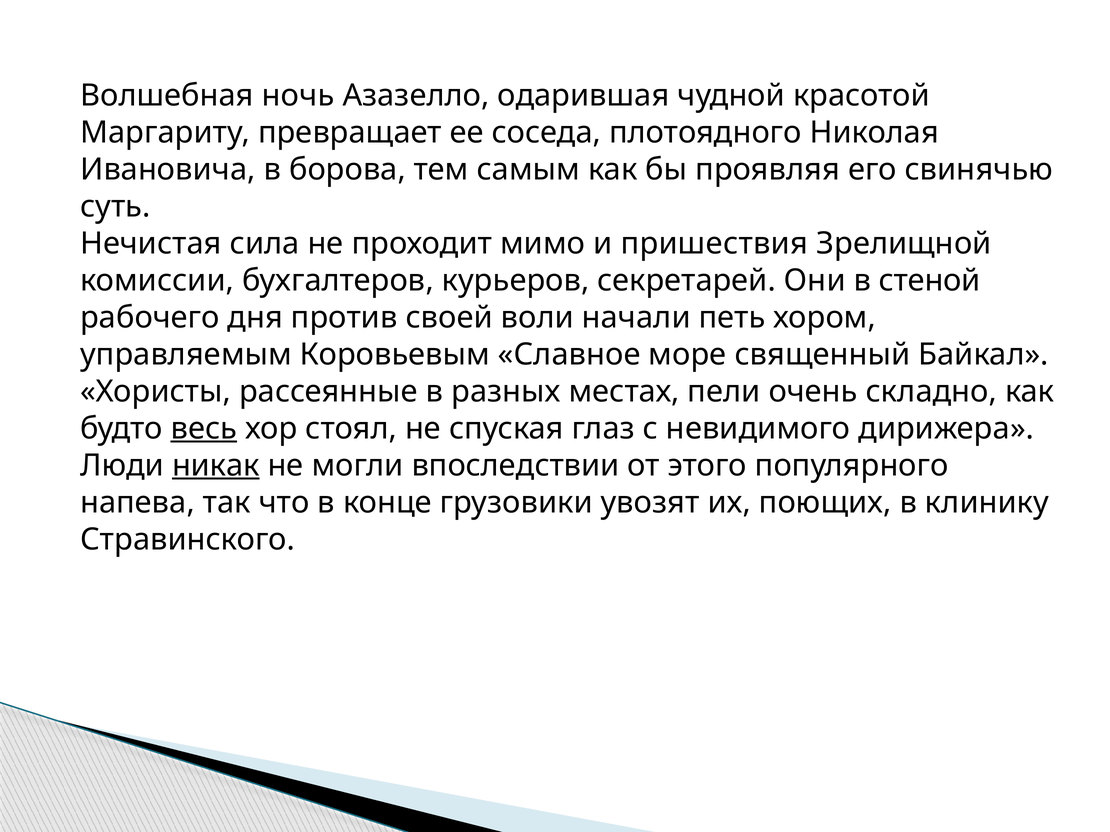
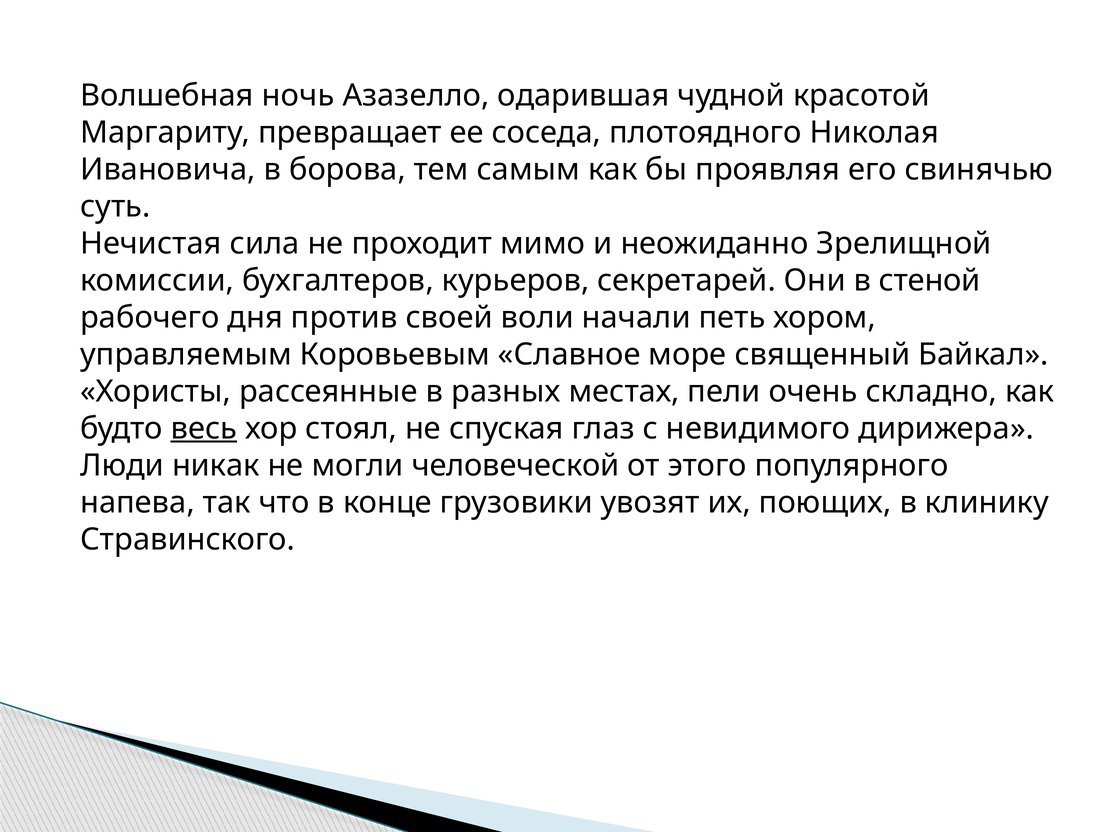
пришествия: пришествия -> неожиданно (714, 244)
никак underline: present -> none (216, 466)
впоследствии: впоследствии -> человеческой (516, 466)
